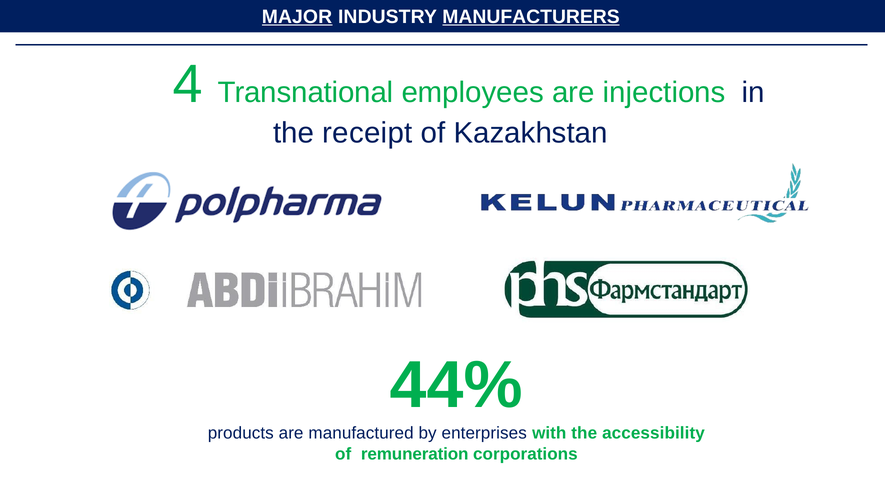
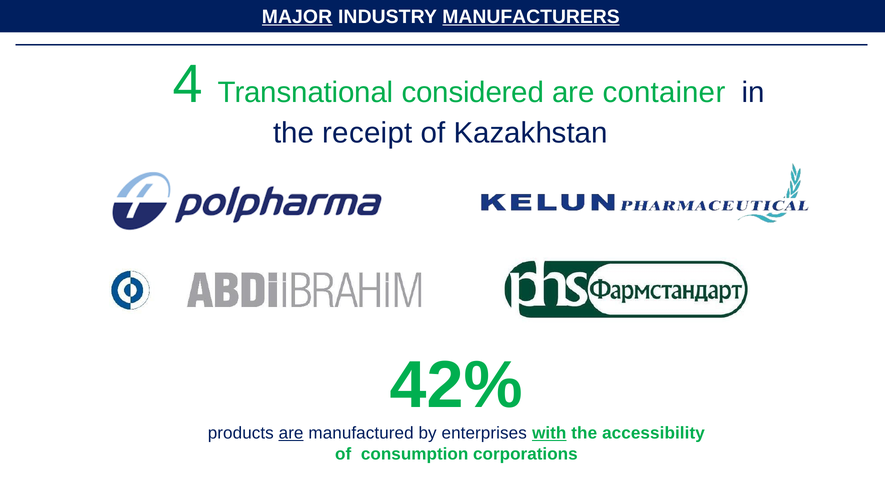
employees: employees -> considered (473, 92)
injections: injections -> container (664, 92)
44%: 44% -> 42% (456, 385)
are underline: none -> present (291, 433)
with underline: none -> present (549, 433)
remuneration: remuneration -> consumption (415, 454)
